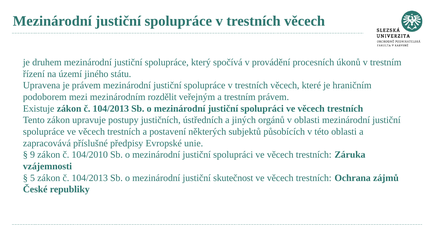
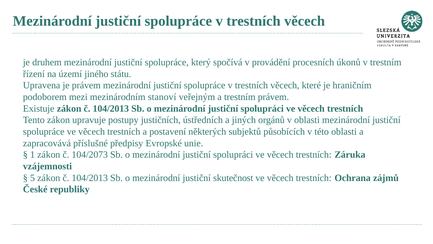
rozdělit: rozdělit -> stanoví (162, 97)
9: 9 -> 1 (33, 154)
104/2010: 104/2010 -> 104/2073 (90, 154)
